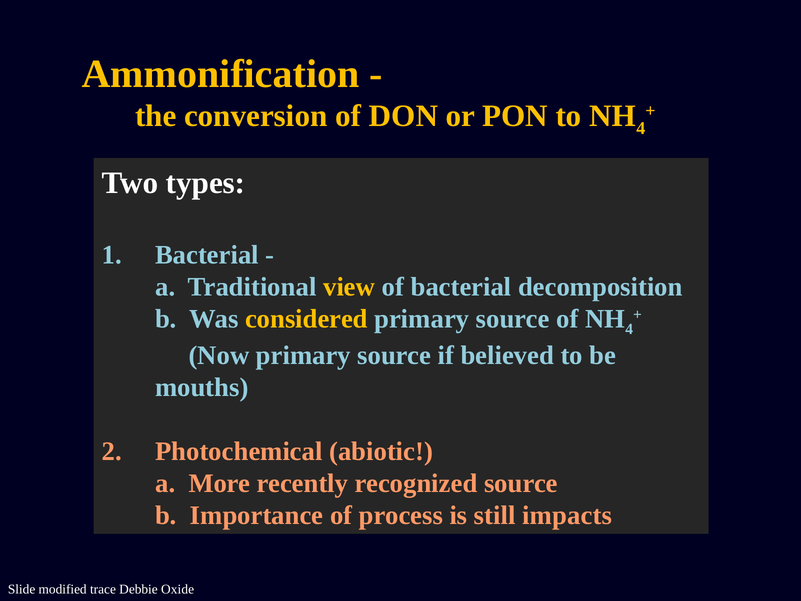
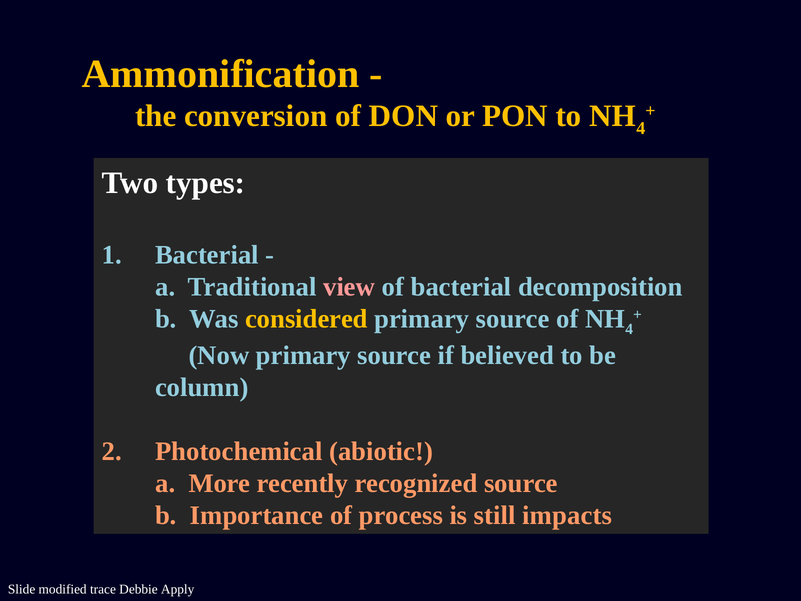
view colour: yellow -> pink (349, 287)
mouths: mouths -> column (202, 387)
Oxide: Oxide -> Apply (178, 589)
